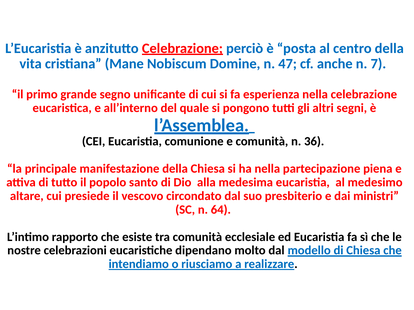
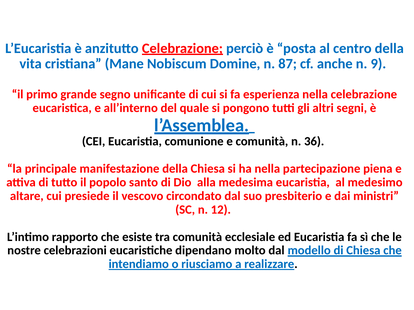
47: 47 -> 87 (288, 64)
7: 7 -> 9 (378, 64)
64: 64 -> 12 (221, 210)
